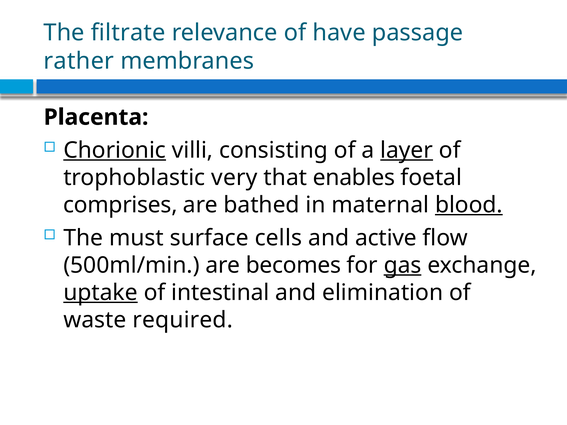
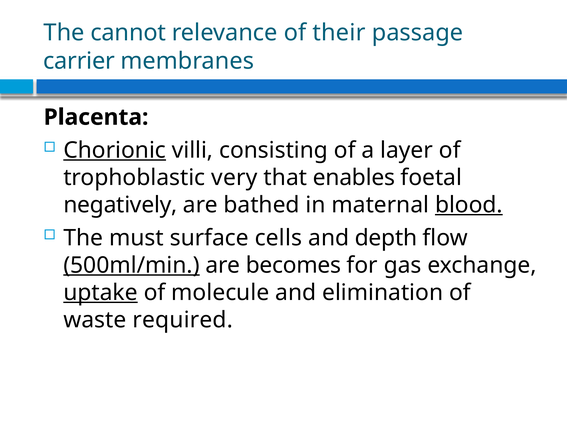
filtrate: filtrate -> cannot (128, 33)
have: have -> their (339, 33)
rather: rather -> carrier (79, 61)
layer underline: present -> none (407, 150)
comprises: comprises -> negatively (120, 205)
active: active -> depth (386, 238)
500ml/min underline: none -> present (131, 265)
gas underline: present -> none (403, 265)
intestinal: intestinal -> molecule (220, 293)
